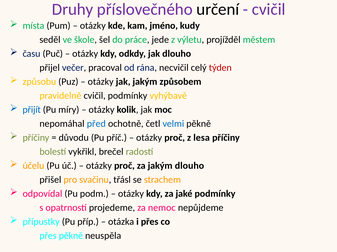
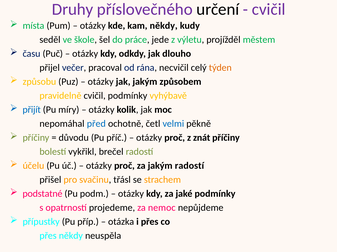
kam jméno: jméno -> někdy (164, 26)
týden colour: red -> orange (220, 68)
lesa: lesa -> znát (202, 138)
jakým dlouho: dlouho -> radostí (189, 166)
odpovídal: odpovídal -> podstatné (43, 194)
přes pěkně: pěkně -> někdy (71, 236)
